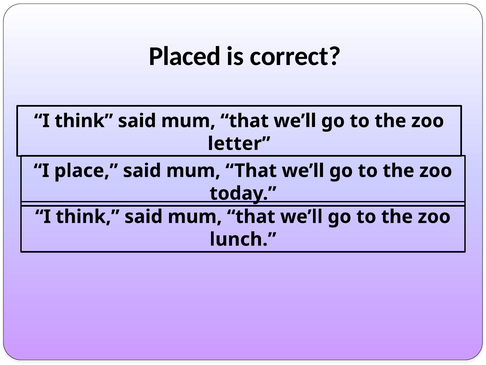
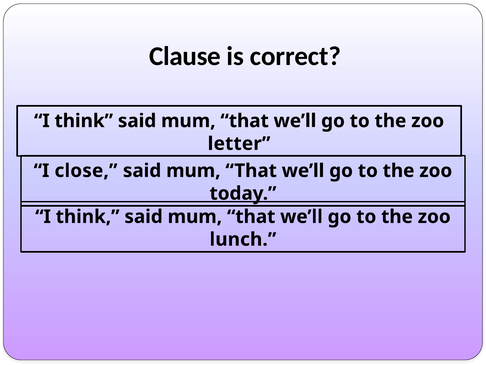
Placed: Placed -> Clause (185, 56)
place: place -> close (86, 171)
